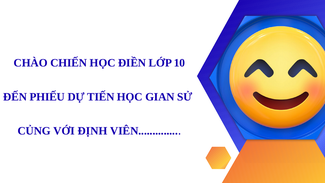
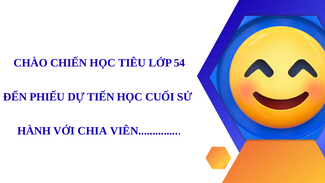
ĐIỀN: ĐIỀN -> TIÊU (132, 63)
10: 10 -> 54 (179, 63)
GIAN: GIAN -> CUỐI (160, 97)
CỦNG: CỦNG -> HÀNH (34, 131)
ĐỊNH: ĐỊNH -> CHIA (92, 131)
